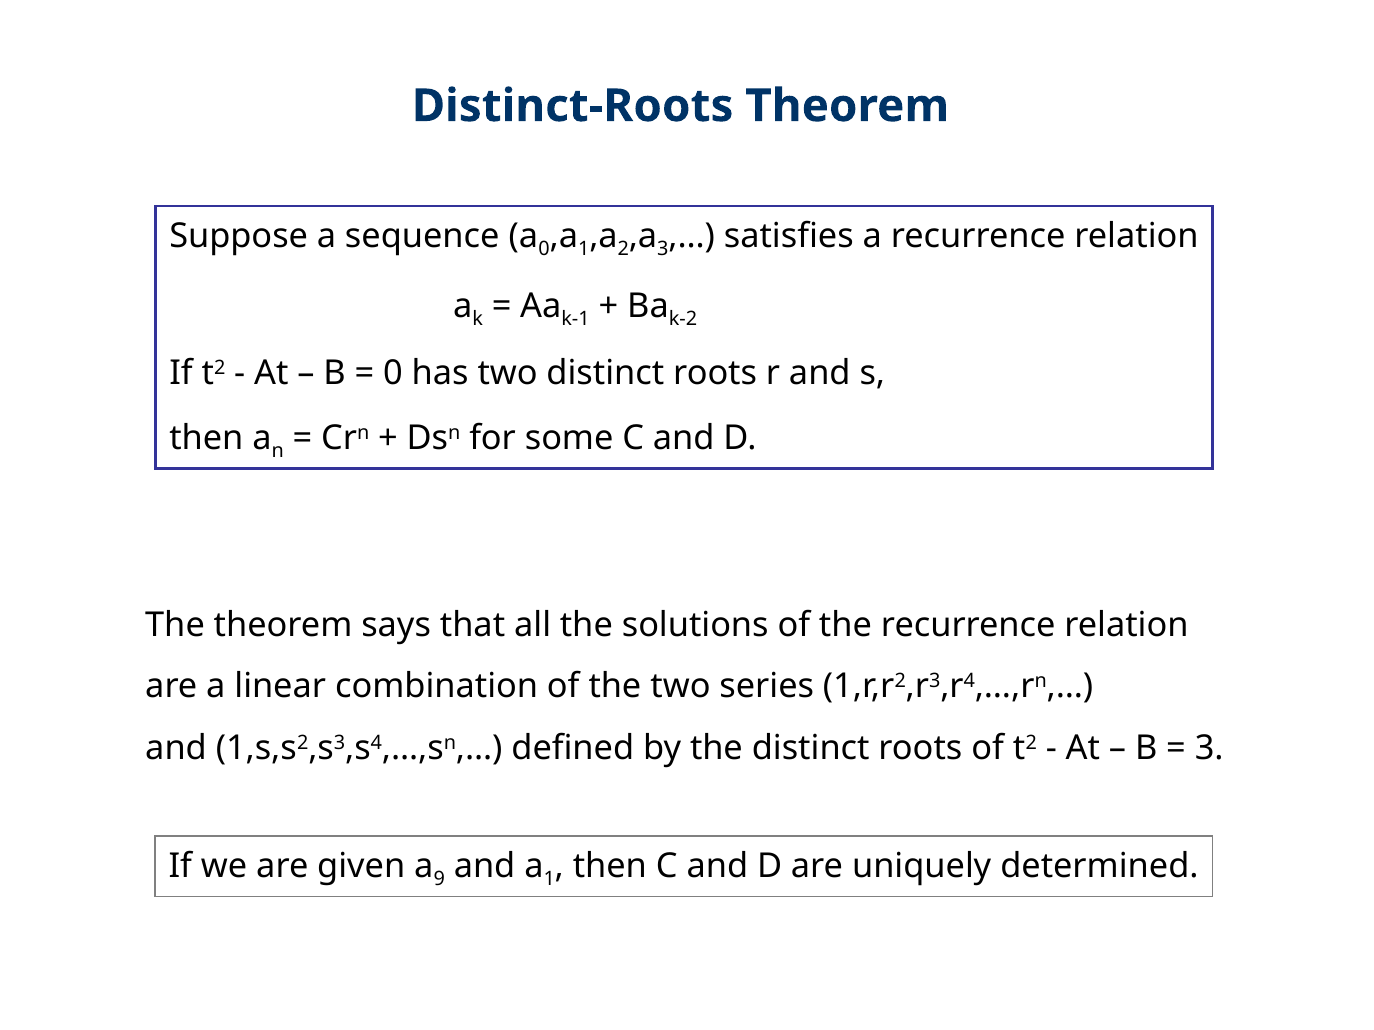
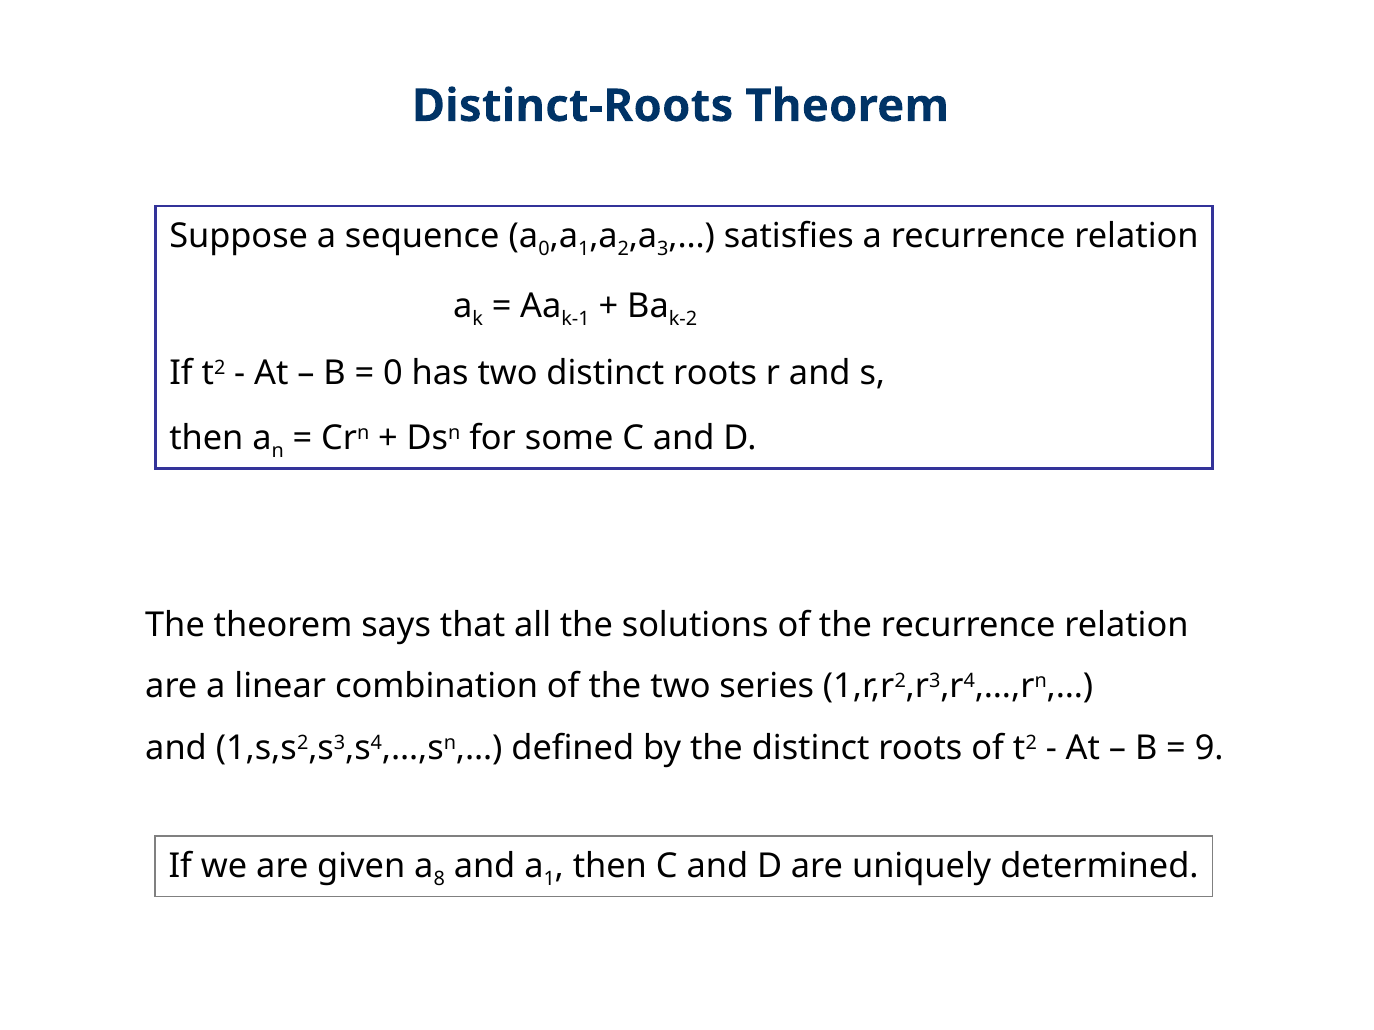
3: 3 -> 9 (1209, 749)
9: 9 -> 8 (439, 880)
